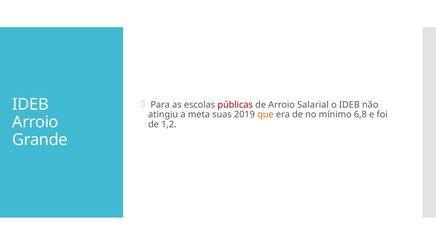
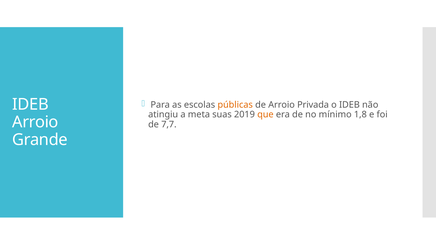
públicas colour: red -> orange (235, 105)
Salarial: Salarial -> Privada (313, 105)
6,8: 6,8 -> 1,8 (360, 115)
1,2: 1,2 -> 7,7 (169, 125)
